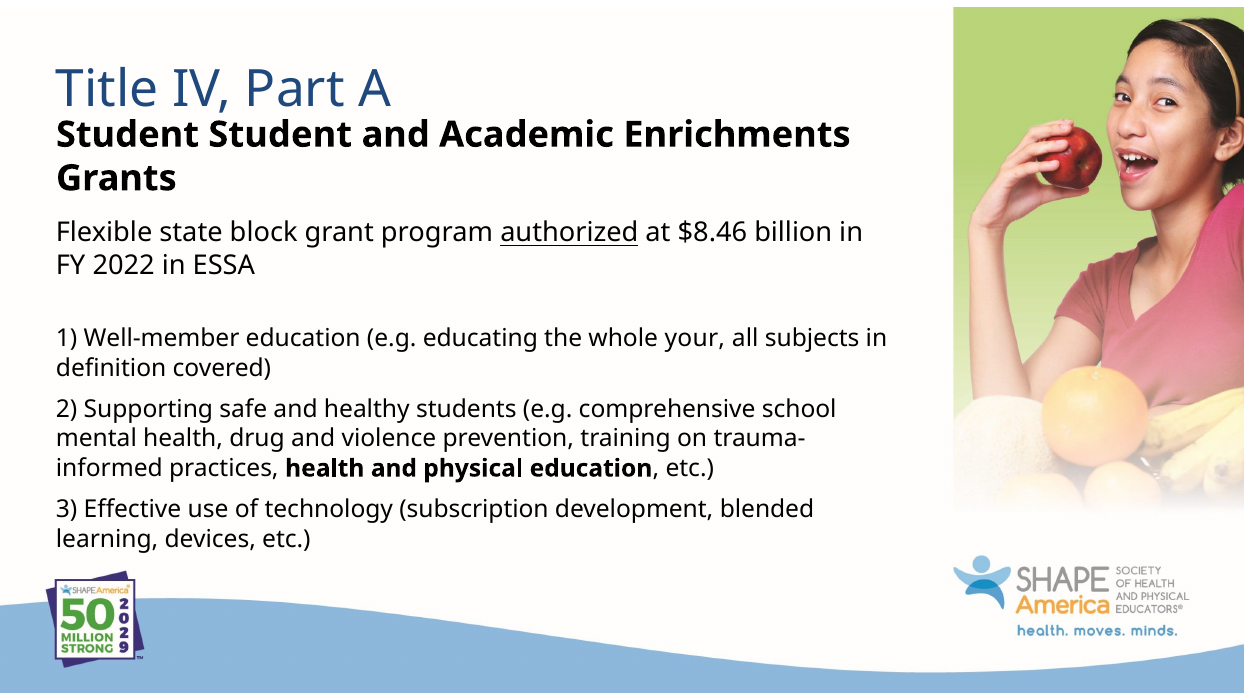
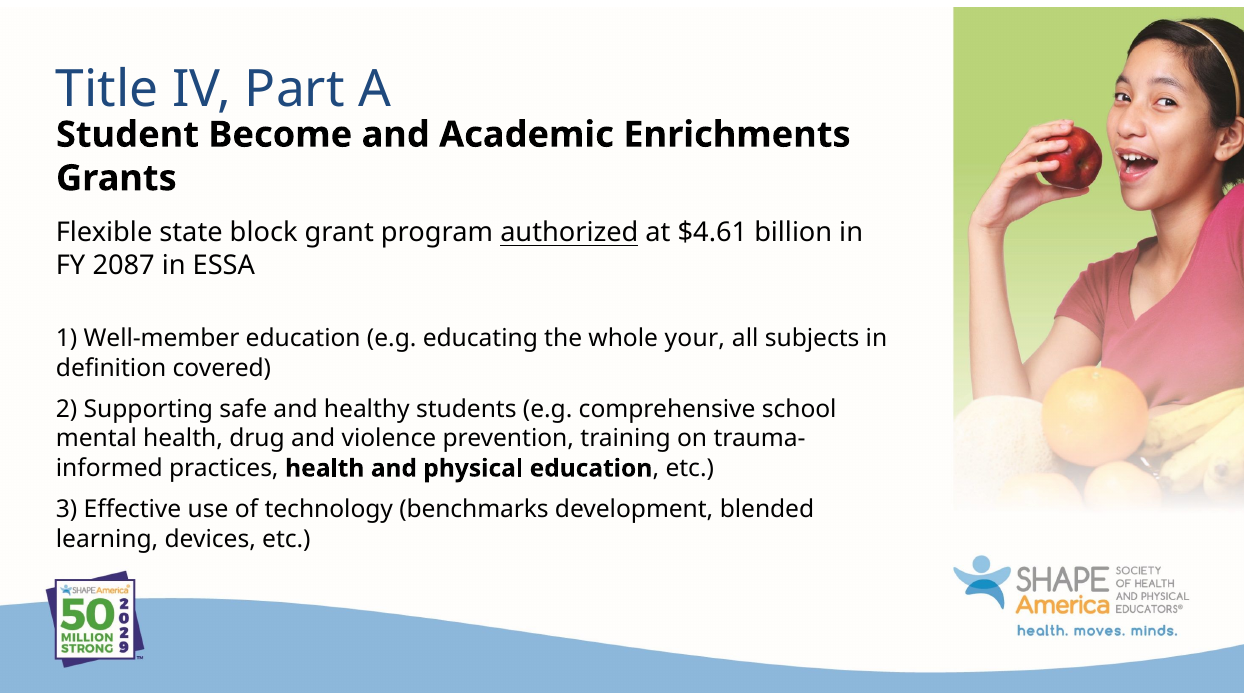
Student Student: Student -> Become (280, 135)
$8.46: $8.46 -> $4.61 (712, 233)
2022: 2022 -> 2087 (124, 265)
subscription: subscription -> benchmarks (474, 509)
